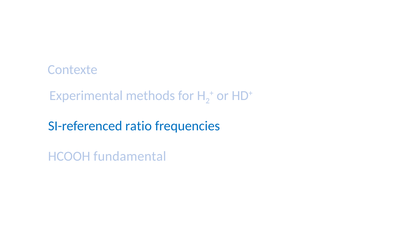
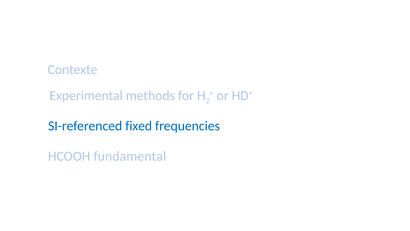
ratio: ratio -> fixed (139, 126)
